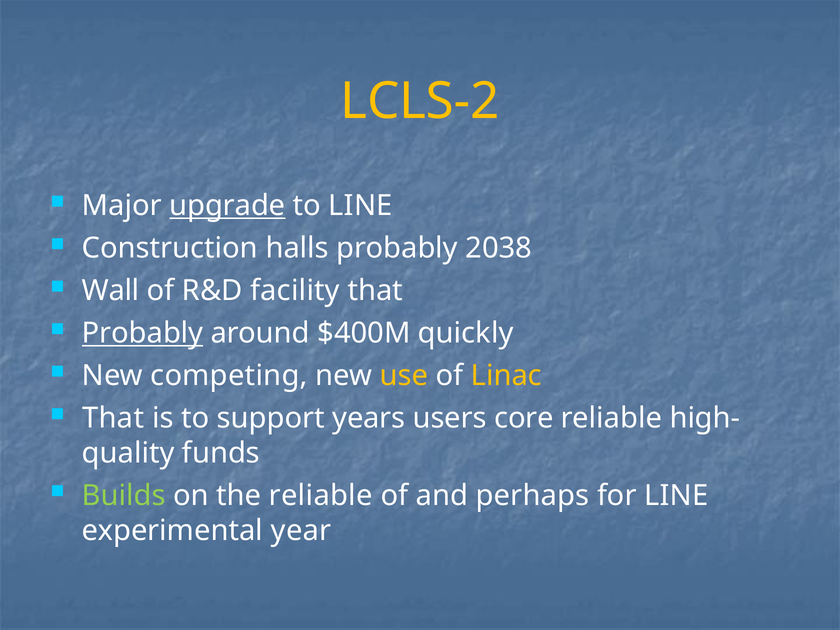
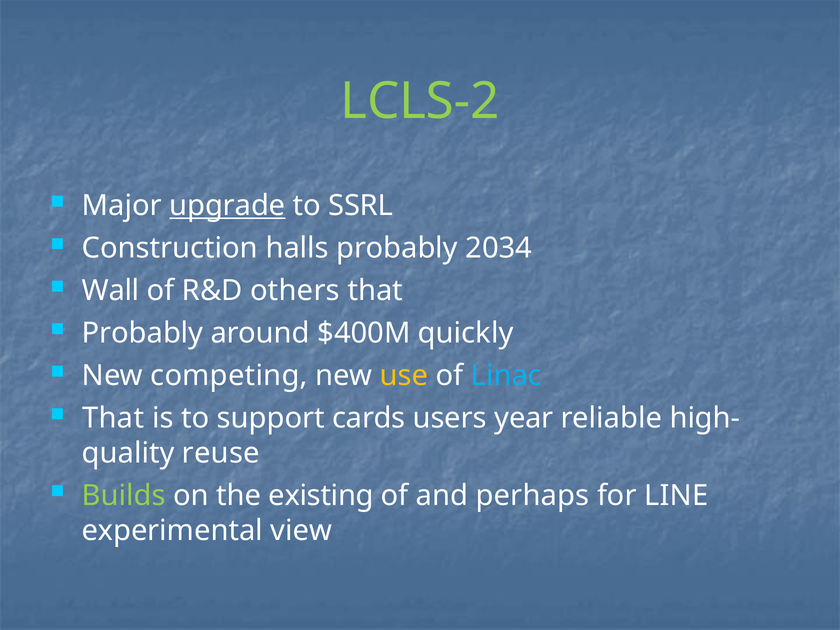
LCLS-2 colour: yellow -> light green (420, 102)
to LINE: LINE -> SSRL (361, 206)
2038: 2038 -> 2034 (499, 248)
facility: facility -> others (295, 291)
Probably underline: present -> none (143, 333)
Linac colour: yellow -> light blue (506, 376)
years: years -> cards (369, 418)
core: core -> year (524, 418)
funds: funds -> reuse (221, 453)
the reliable: reliable -> existing (321, 495)
year: year -> view (301, 530)
